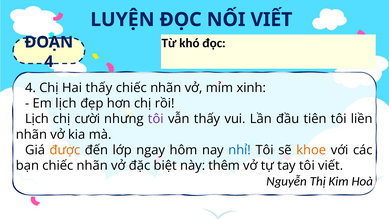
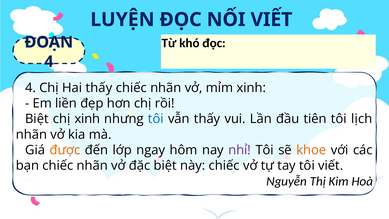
Em lịch: lịch -> liền (66, 103)
Lịch: Lịch -> Biệt (37, 119)
chị cười: cười -> xinh (87, 119)
tôi colour: purple -> blue (156, 119)
liền: liền -> lịch (362, 119)
nhỉ colour: blue -> purple (240, 150)
này thêm: thêm -> chiếc (224, 166)
